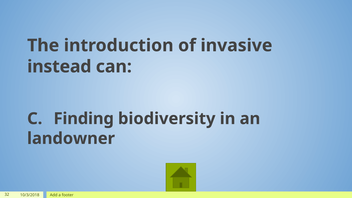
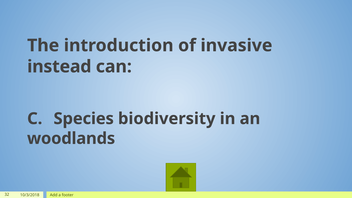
Finding: Finding -> Species (84, 119)
landowner: landowner -> woodlands (71, 138)
